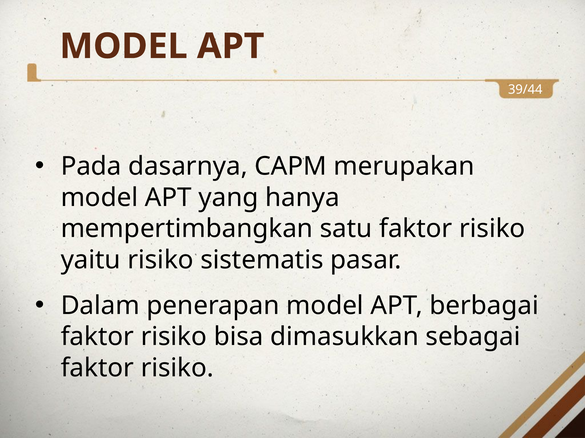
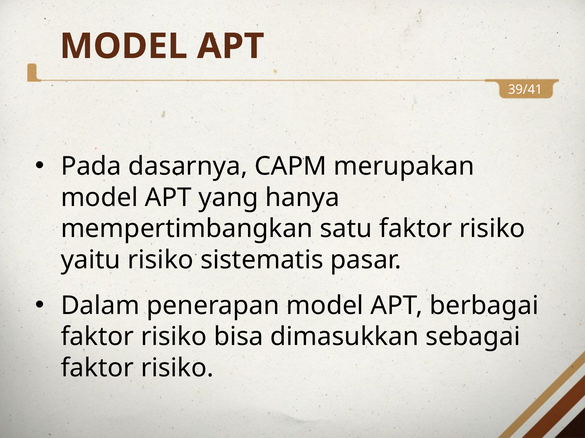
39/44: 39/44 -> 39/41 (525, 90)
